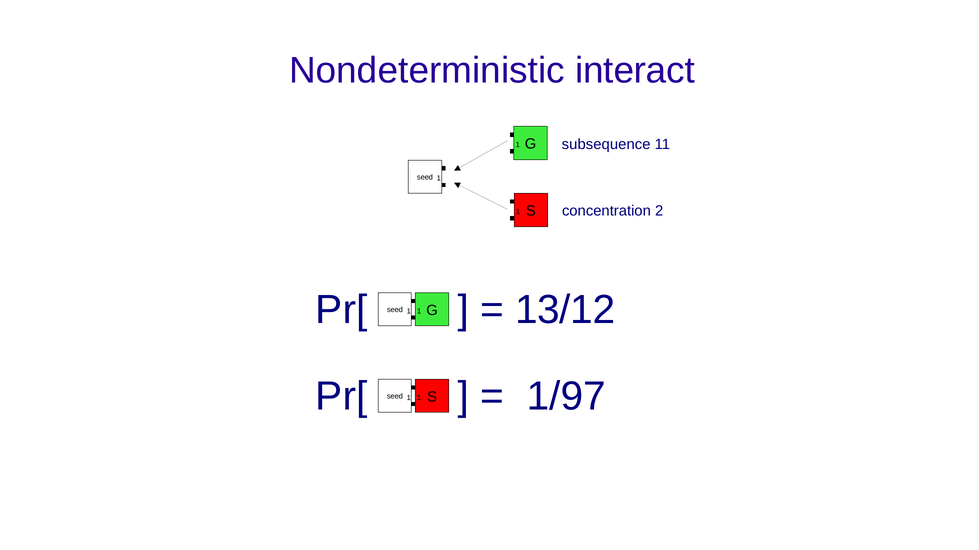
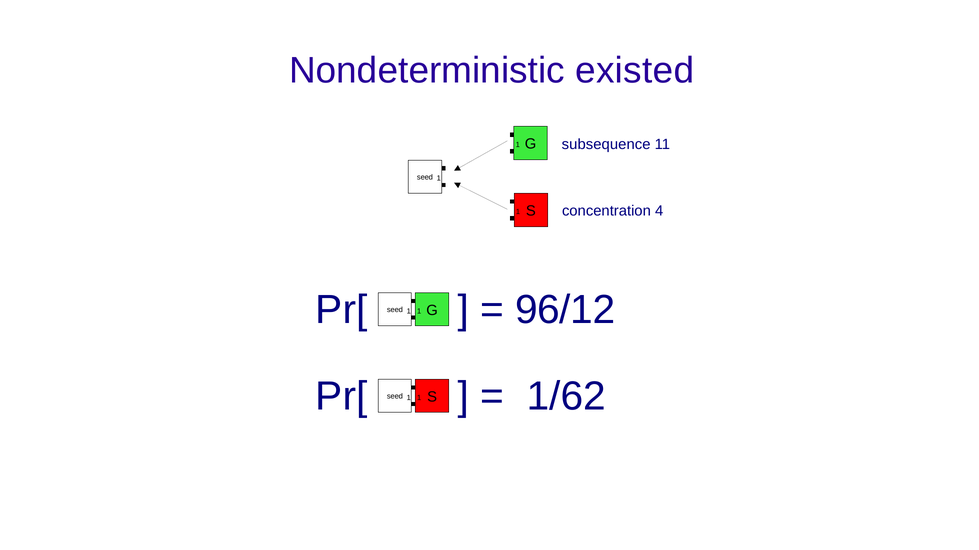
interact: interact -> existed (635, 71)
2: 2 -> 4 (659, 211)
13/12: 13/12 -> 96/12 (565, 310)
1/97: 1/97 -> 1/62 (566, 397)
